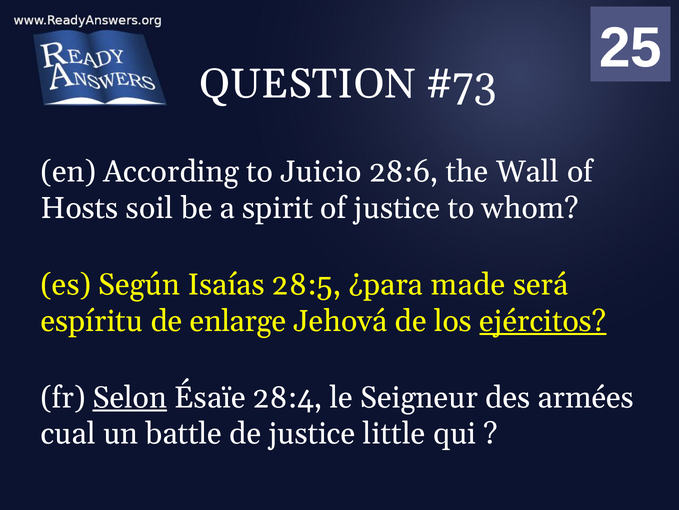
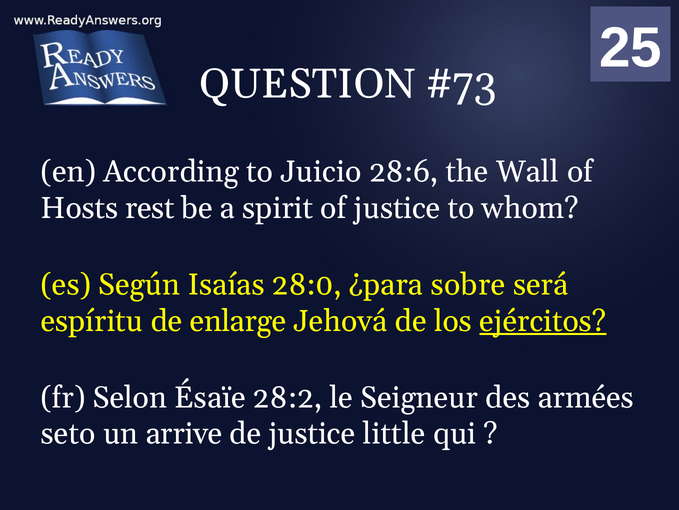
soil: soil -> rest (150, 208)
28:5: 28:5 -> 28:0 (307, 284)
made: made -> sobre (468, 284)
Selon underline: present -> none (130, 397)
28:4: 28:4 -> 28:2 (288, 397)
cual: cual -> seto (68, 433)
battle: battle -> arrive (184, 433)
